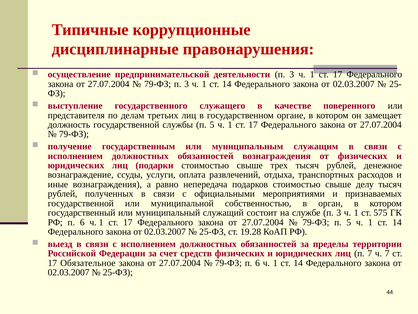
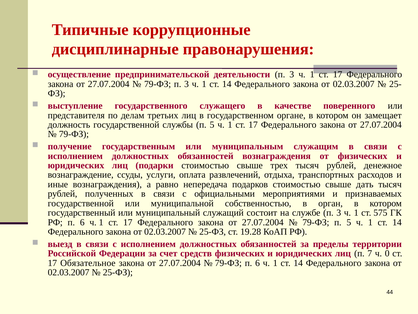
делу: делу -> дать (365, 184)
ч 7: 7 -> 0 (387, 253)
